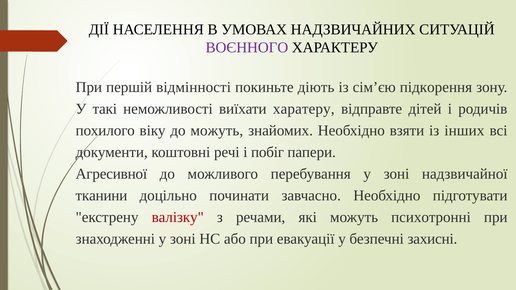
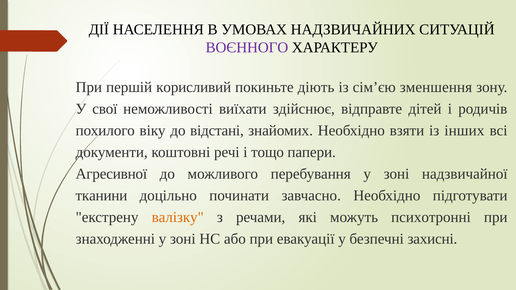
відмінності: відмінності -> корисливий (194, 87)
підкорення: підкорення -> зменшення (436, 87)
такі: такі -> свої (105, 109)
харатеру: харатеру -> здійснює (304, 109)
до можуть: можуть -> відстані (217, 131)
побіг: побіг -> тощо (268, 152)
валізку colour: red -> orange (178, 217)
